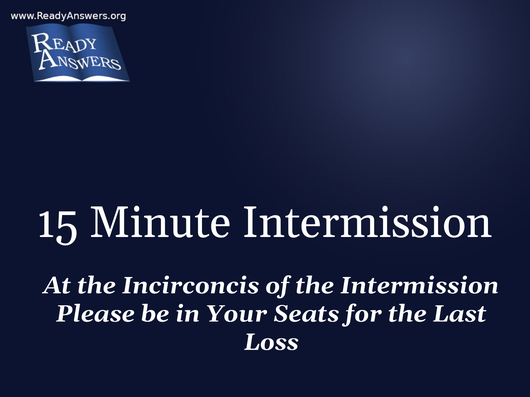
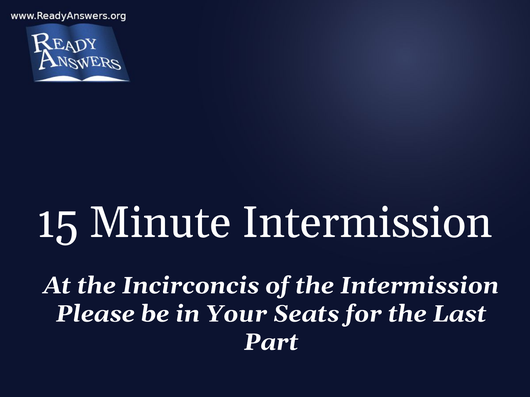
Loss: Loss -> Part (271, 343)
